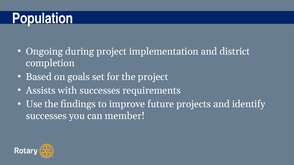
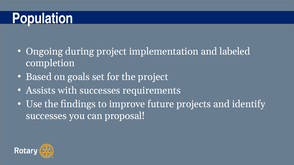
district: district -> labeled (235, 52)
member: member -> proposal (125, 116)
